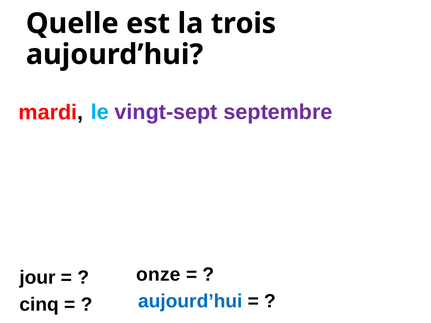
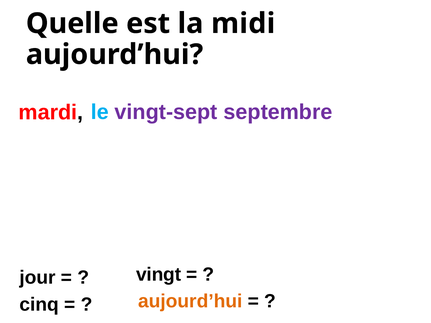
trois: trois -> midi (243, 24)
onze: onze -> vingt (159, 275)
aujourd’hui colour: blue -> orange (190, 301)
